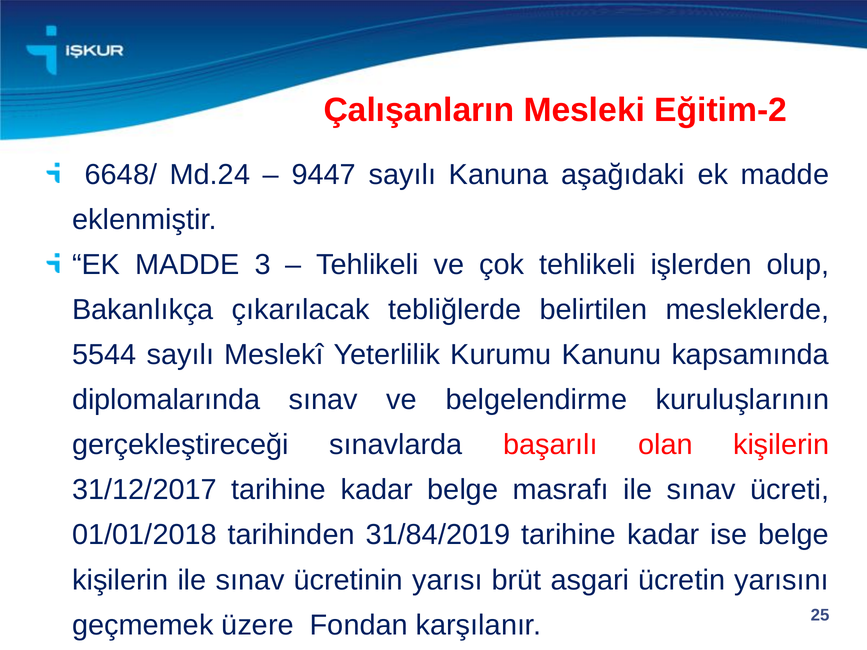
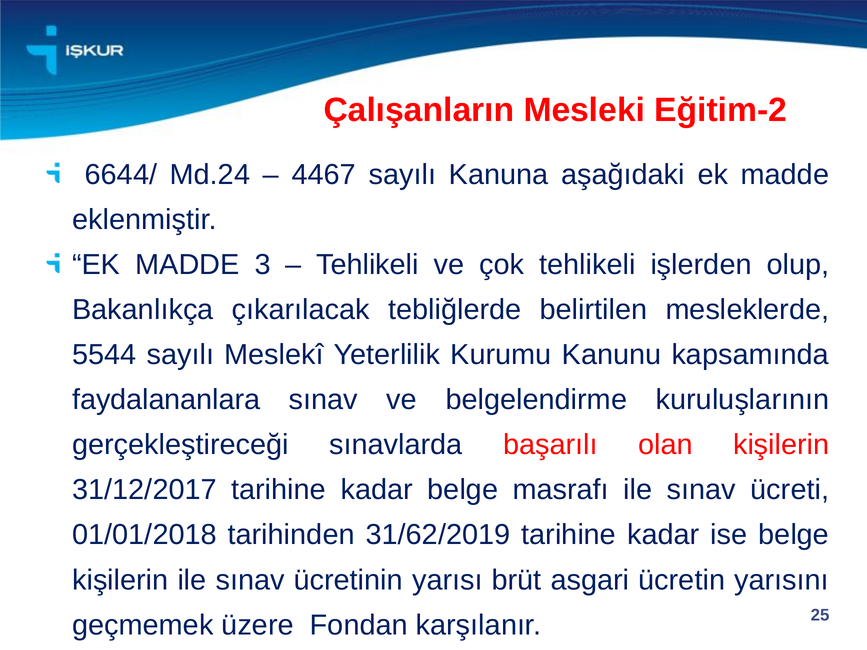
6648/: 6648/ -> 6644/ (121, 175)
9447: 9447 -> 4467 (324, 175)
diplomalarında: diplomalarında -> faydalananlara (166, 400)
31/84/2019: 31/84/2019 -> 31/62/2019 (438, 535)
